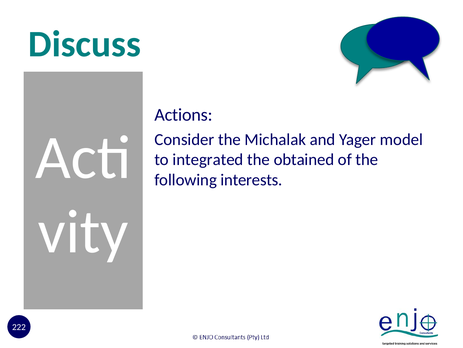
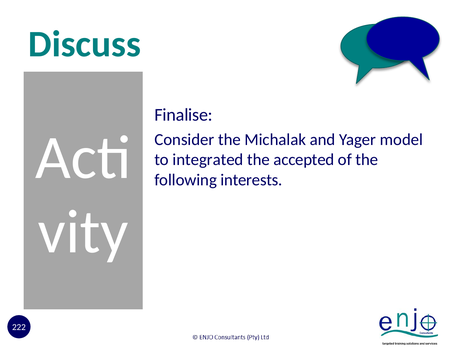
Actions: Actions -> Finalise (184, 115)
obtained: obtained -> accepted (304, 159)
